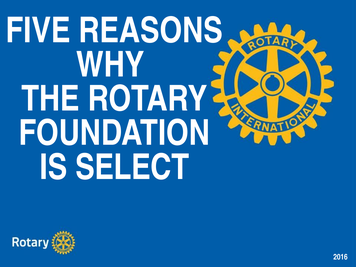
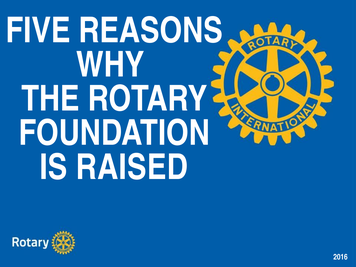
SELECT: SELECT -> RAISED (132, 167)
